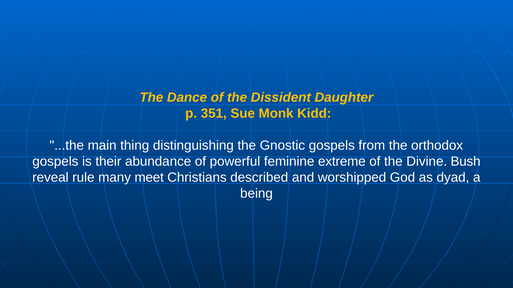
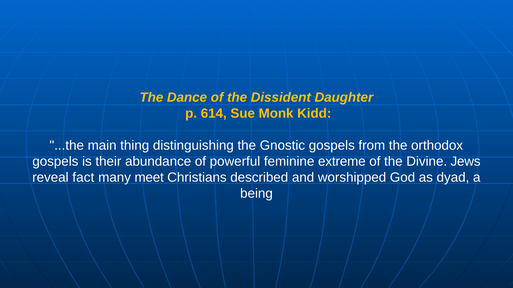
351: 351 -> 614 (214, 114)
Bush: Bush -> Jews (466, 162)
rule: rule -> fact (83, 178)
